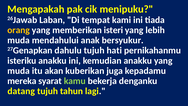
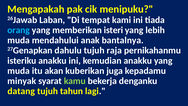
orang colour: yellow -> light blue (19, 30)
bersyukur: bersyukur -> bantalnya (123, 40)
hati: hati -> raja (114, 50)
mereka: mereka -> minyak (22, 81)
